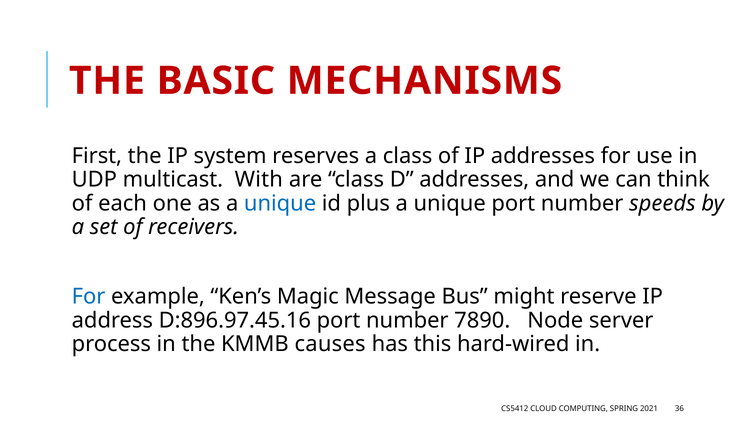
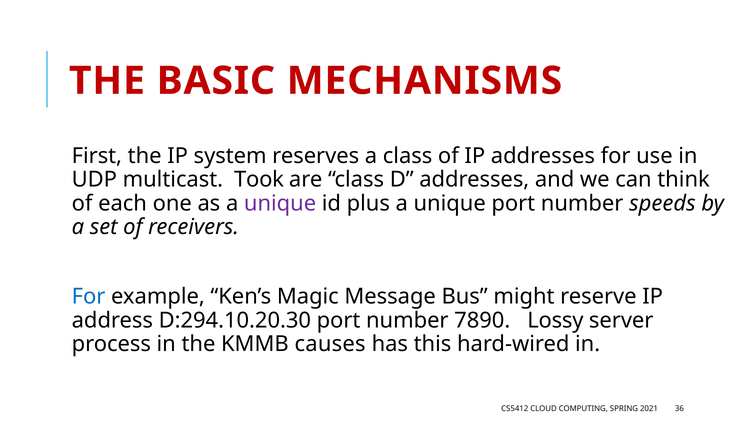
With: With -> Took (259, 179)
unique colour: blue -> purple (280, 203)
D:896.97.45.16: D:896.97.45.16 -> D:294.10.20.30 (235, 320)
Node: Node -> Lossy (555, 320)
